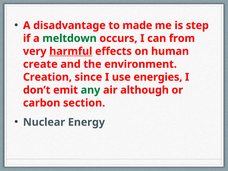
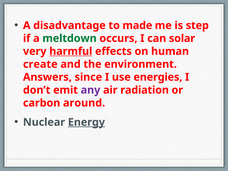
from: from -> solar (182, 38)
Creation: Creation -> Answers (47, 77)
any colour: green -> purple (90, 90)
although: although -> radiation (145, 90)
section: section -> around (84, 103)
Energy underline: none -> present (86, 122)
